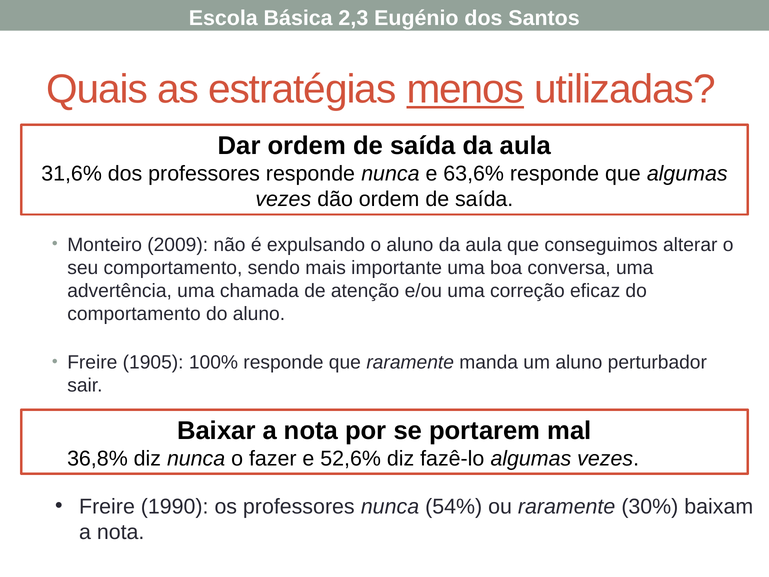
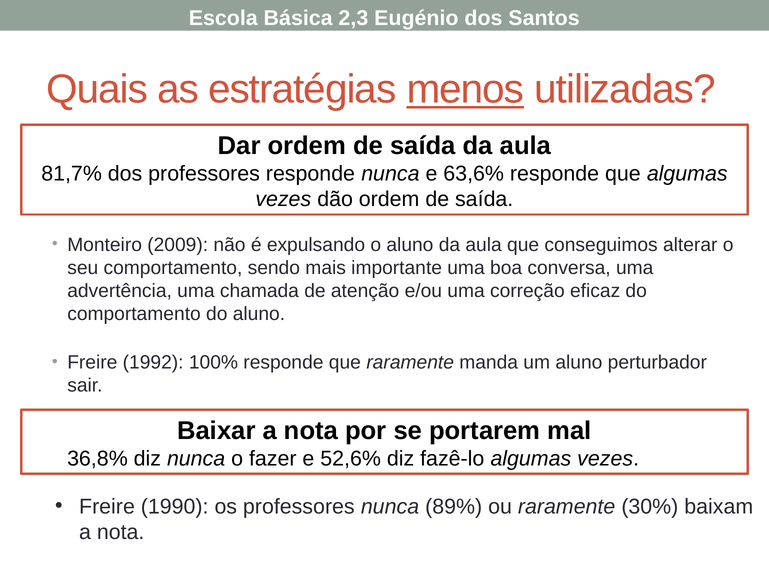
31,6%: 31,6% -> 81,7% (72, 174)
1905: 1905 -> 1992 (153, 362)
54%: 54% -> 89% (454, 506)
